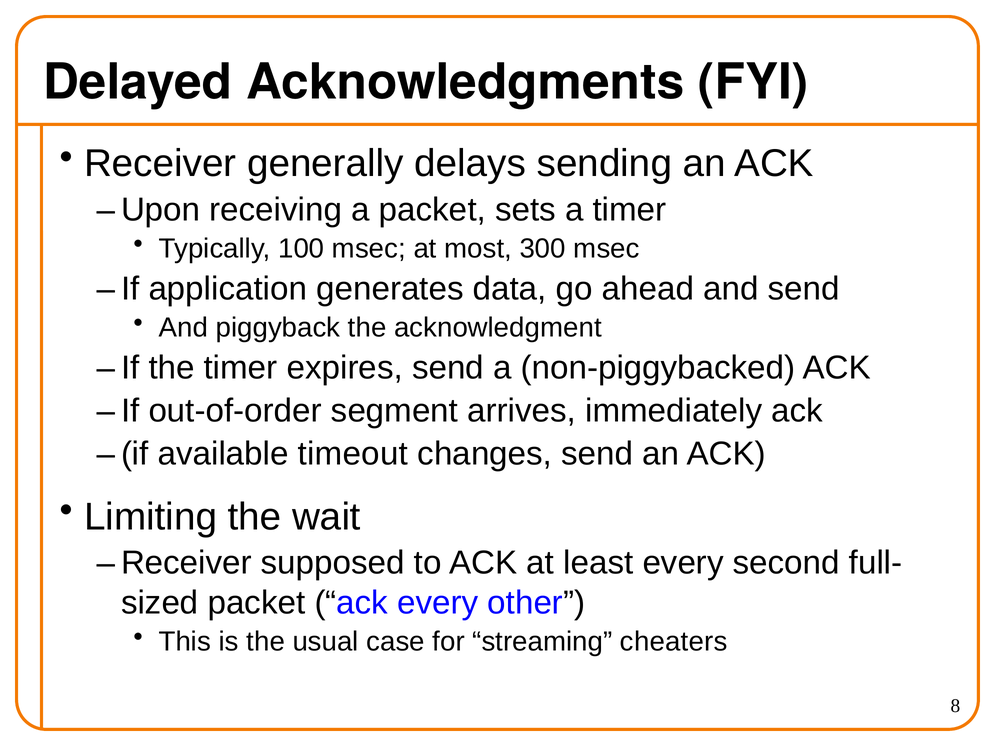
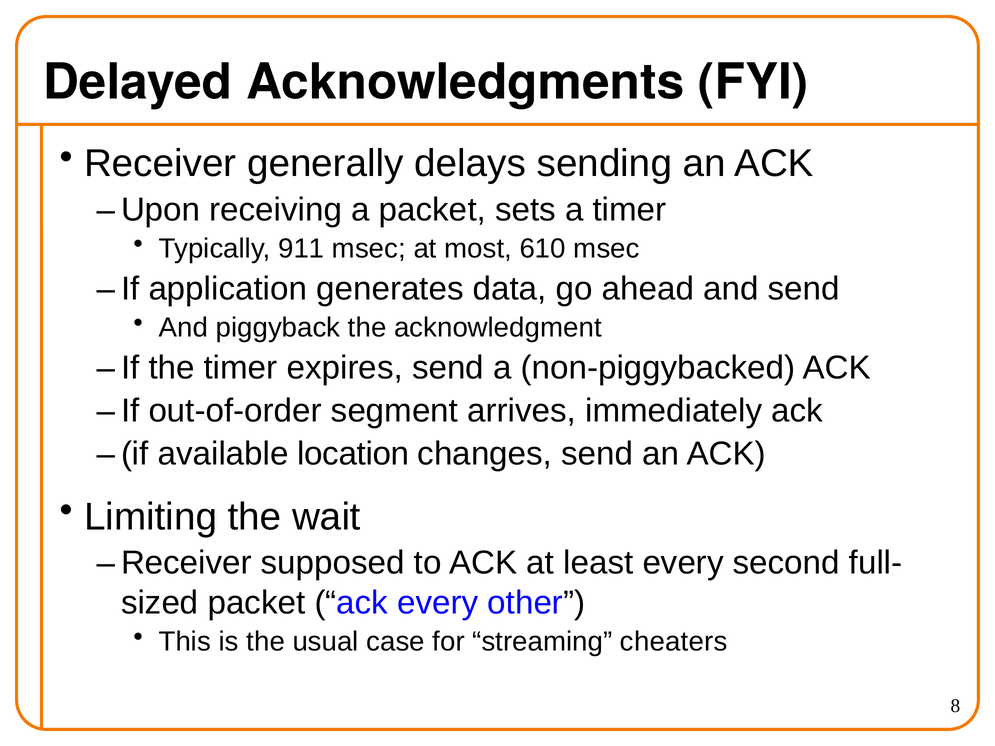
100: 100 -> 911 (301, 249)
300: 300 -> 610 (543, 249)
timeout: timeout -> location (353, 454)
